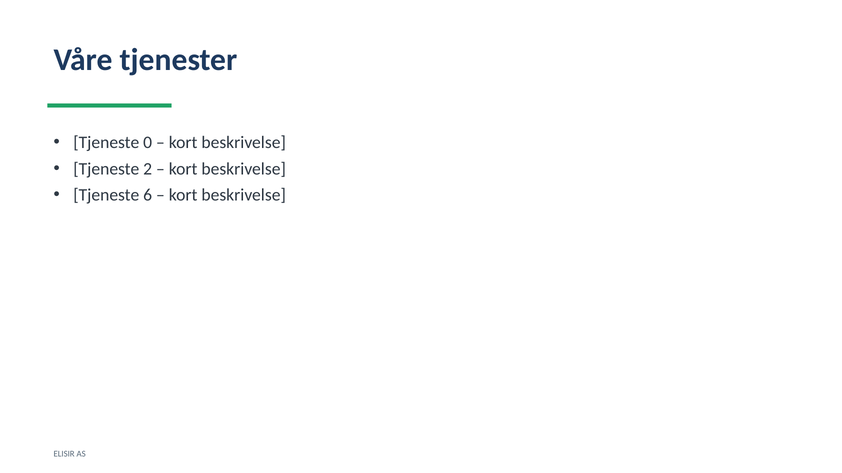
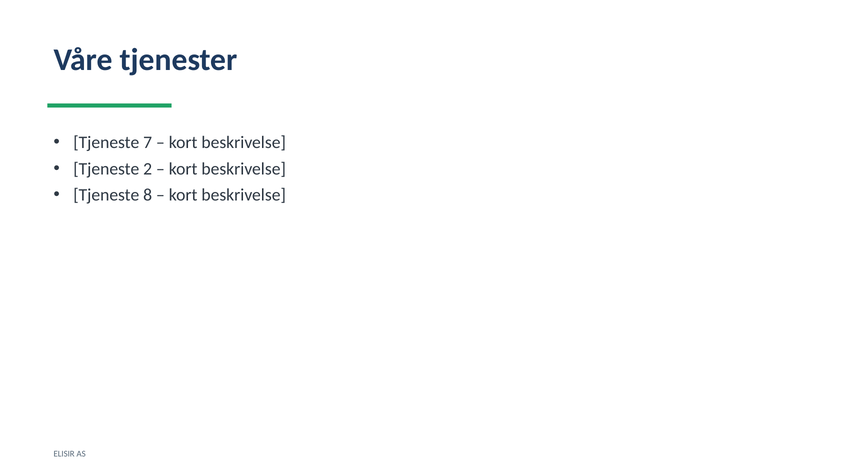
0: 0 -> 7 (148, 143)
6: 6 -> 8 (148, 195)
